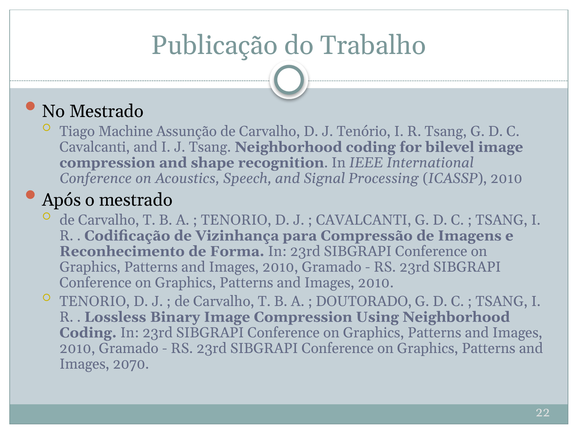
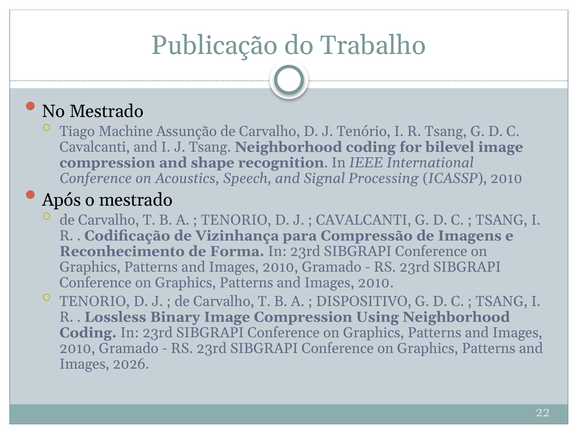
DOUTORADO: DOUTORADO -> DISPOSITIVO (364, 301)
2070: 2070 -> 2026 (131, 364)
